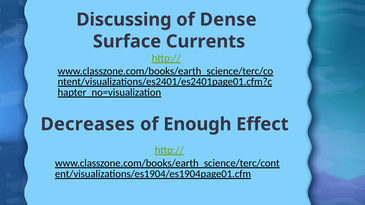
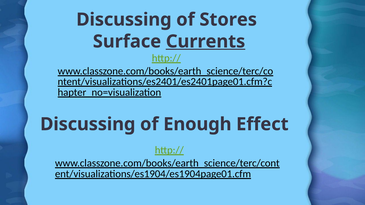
Dense: Dense -> Stores (228, 20)
Currents underline: none -> present (206, 42)
Decreases: Decreases -> Discussing (88, 124)
